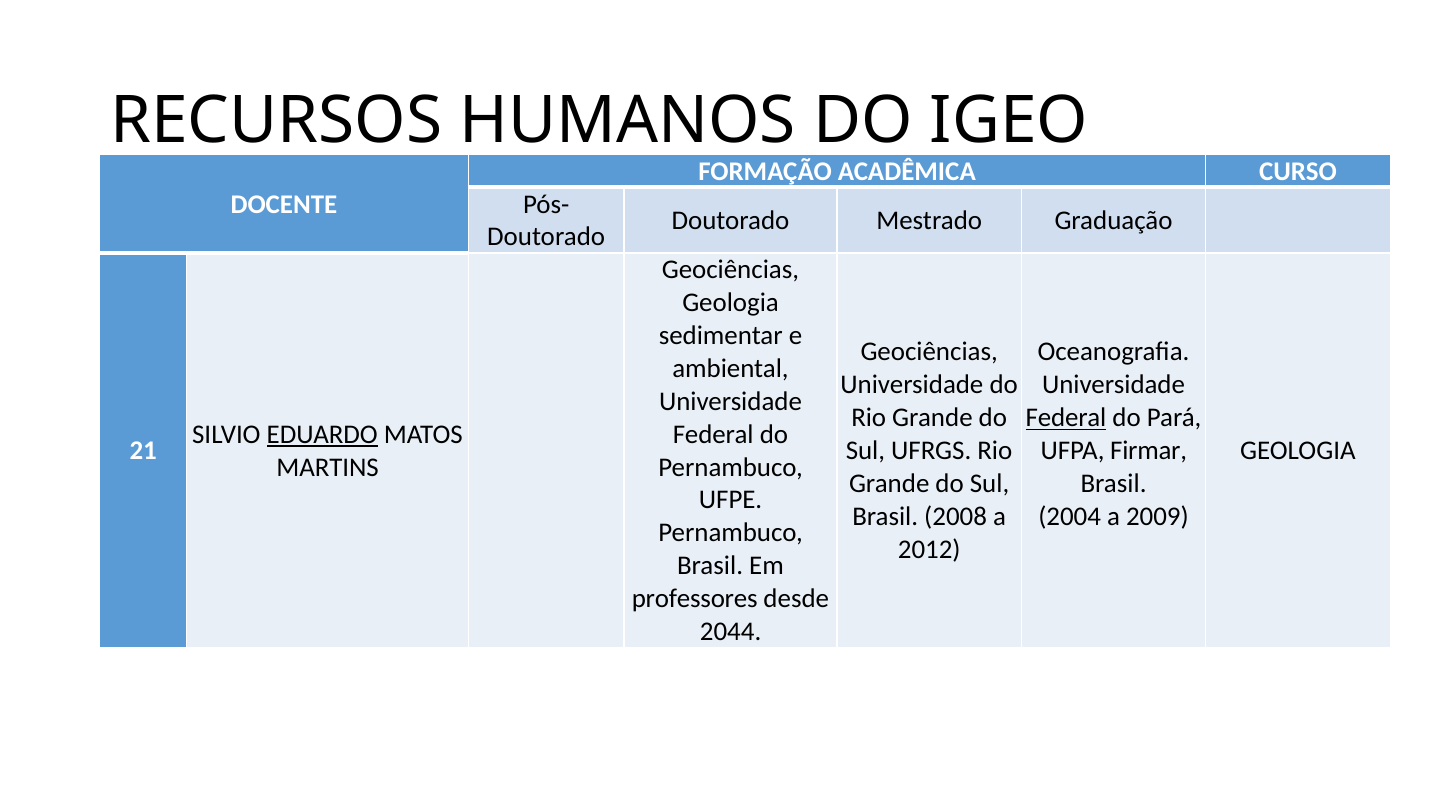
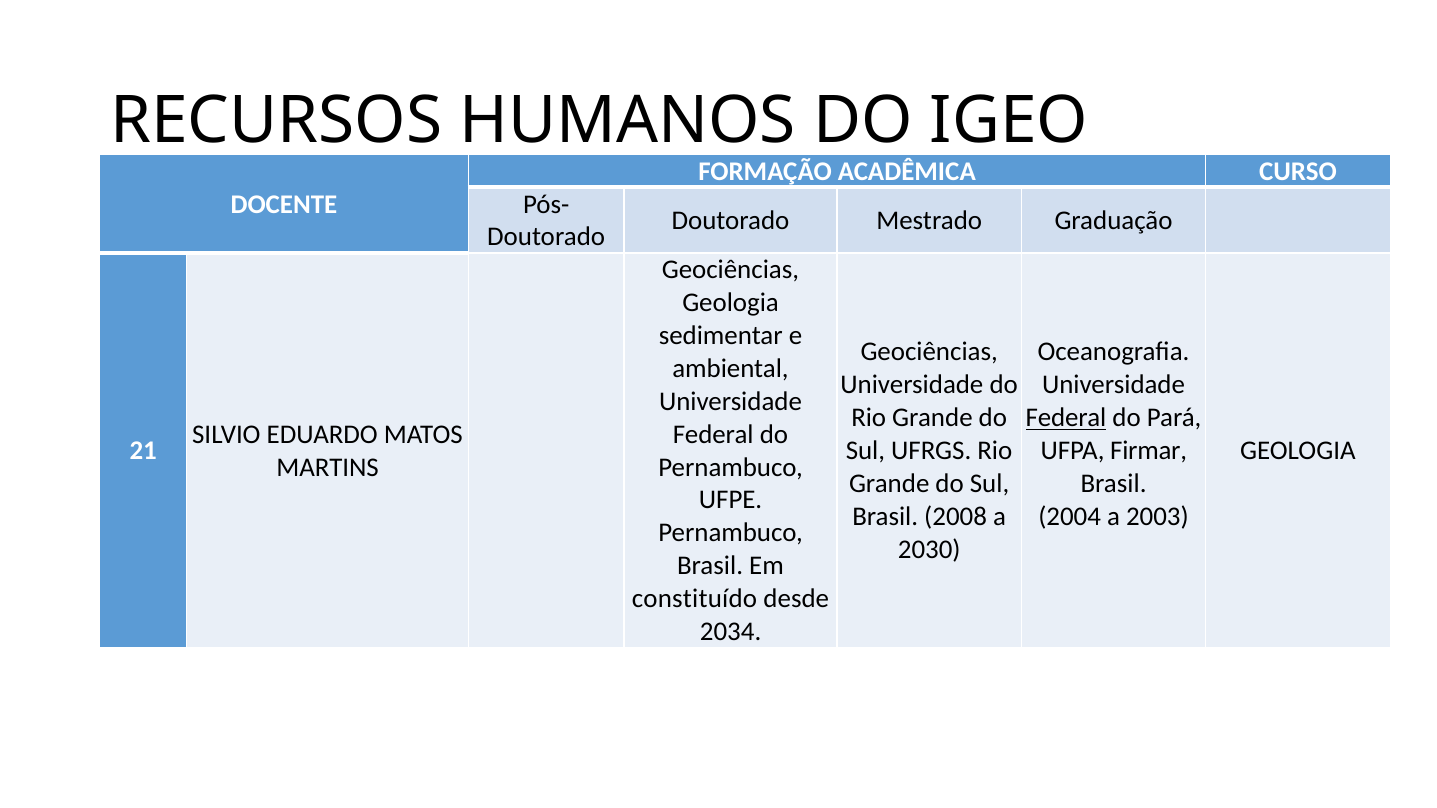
EDUARDO underline: present -> none (322, 434)
2009: 2009 -> 2003 (1157, 517)
2012: 2012 -> 2030 (929, 550)
professores: professores -> constituído (694, 599)
2044: 2044 -> 2034 (731, 632)
